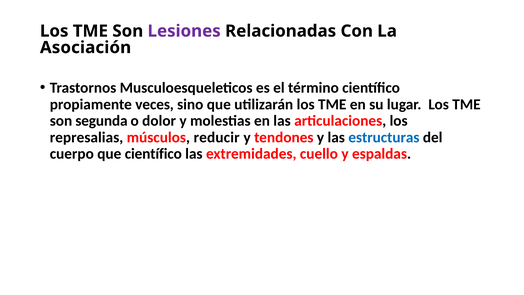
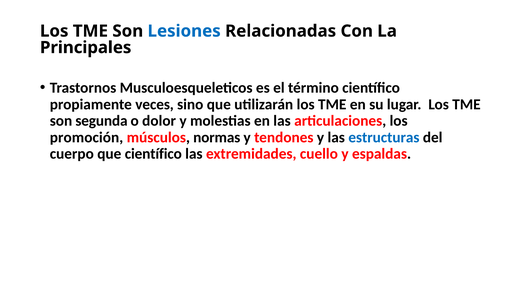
Lesiones colour: purple -> blue (184, 31)
Asociación: Asociación -> Principales (86, 47)
represalias: represalias -> promoción (86, 137)
reducir: reducir -> normas (217, 137)
